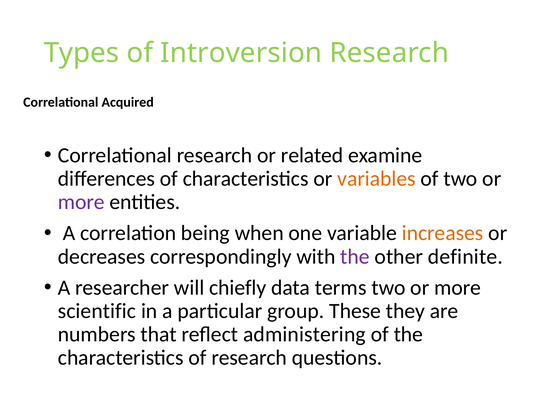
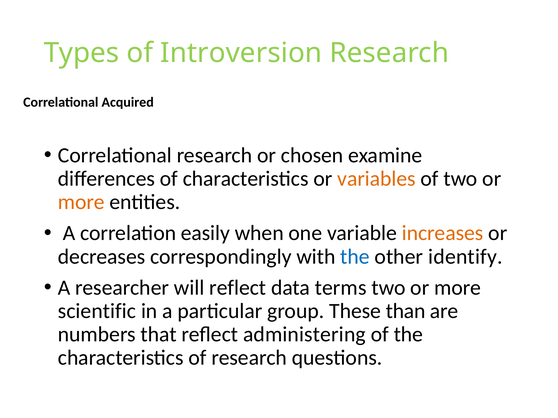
related: related -> chosen (312, 155)
more colour: purple -> orange (81, 202)
being: being -> easily (205, 233)
the colour: purple -> blue (355, 257)
definite: definite -> identify (465, 257)
will chiefly: chiefly -> reflect (238, 288)
they: they -> than (406, 311)
